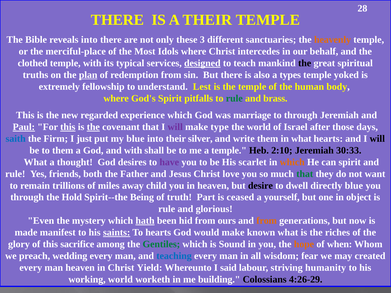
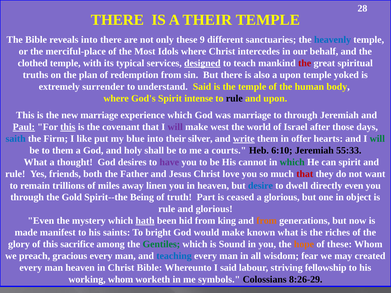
3: 3 -> 9 (202, 40)
heavenly colour: orange -> blue (333, 40)
the colour: black -> red (305, 63)
plan underline: present -> none (88, 75)
a types: types -> upon (290, 75)
fellowship: fellowship -> surrender (103, 87)
understand Lest: Lest -> Said (202, 87)
pitfalls: pitfalls -> intense (199, 98)
rule colour: green -> black (234, 98)
and brass: brass -> upon (275, 98)
new regarded: regarded -> marriage (99, 115)
the underline: present -> none (93, 127)
type: type -> west (220, 127)
just: just -> like (84, 139)
write underline: none -> present (244, 139)
in what: what -> offer (301, 139)
will colour: black -> green (377, 139)
and with: with -> holy (133, 151)
a temple: temple -> courts (229, 151)
2:10: 2:10 -> 6:10 (282, 151)
30:33: 30:33 -> 55:33 (349, 151)
scarlet: scarlet -> cannot (253, 162)
which colour: orange -> green (292, 162)
that colour: green -> red (305, 174)
child: child -> linen (156, 186)
desire colour: black -> blue (260, 186)
directly blue: blue -> even (354, 186)
Hold: Hold -> Gold (72, 197)
a yourself: yourself -> glorious (282, 197)
ours: ours -> king (227, 221)
saints underline: present -> none (117, 233)
To hearts: hearts -> bright (158, 233)
of when: when -> these (339, 244)
wedding: wedding -> gracious (70, 256)
Christ Yield: Yield -> Bible (149, 268)
humanity: humanity -> fellowship (326, 268)
working world: world -> whom (121, 280)
building: building -> symbols (219, 280)
4:26-29: 4:26-29 -> 8:26-29 (306, 280)
